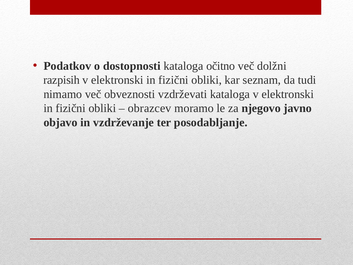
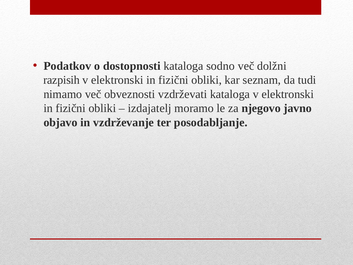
očitno: očitno -> sodno (221, 66)
obrazcev: obrazcev -> izdajatelj (150, 108)
